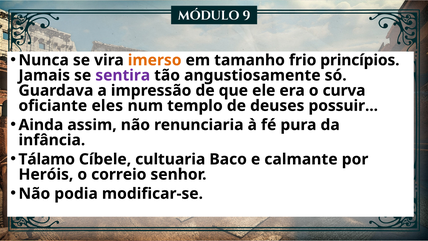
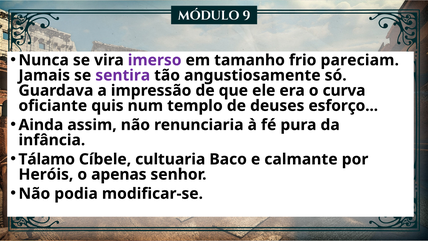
imerso colour: orange -> purple (155, 60)
princípios: princípios -> pareciam (360, 60)
eles: eles -> quis (107, 106)
possuir: possuir -> esforço (343, 106)
correio: correio -> apenas (119, 174)
